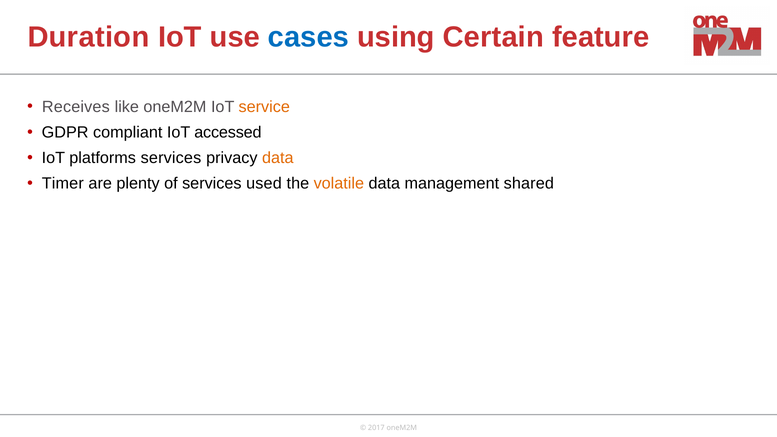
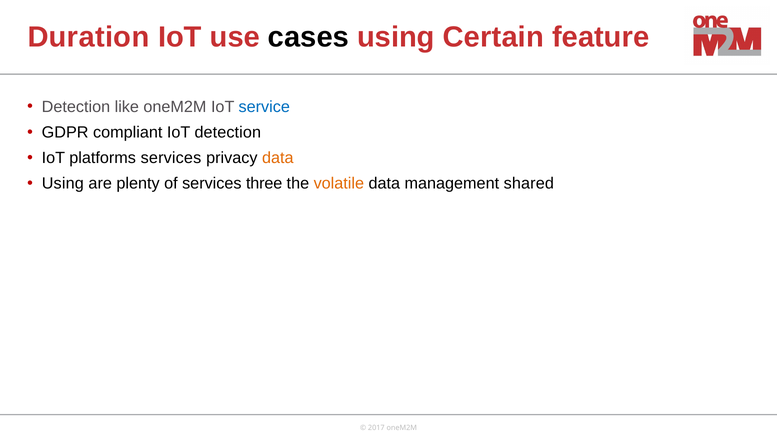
cases colour: blue -> black (308, 37)
Receives: Receives -> Detection (76, 107)
service colour: orange -> blue (264, 107)
IoT accessed: accessed -> detection (228, 132)
Timer: Timer -> Using (63, 184)
used: used -> three (264, 184)
